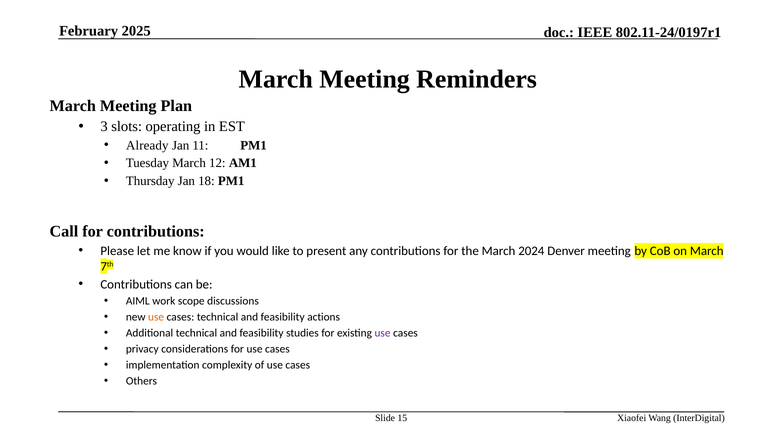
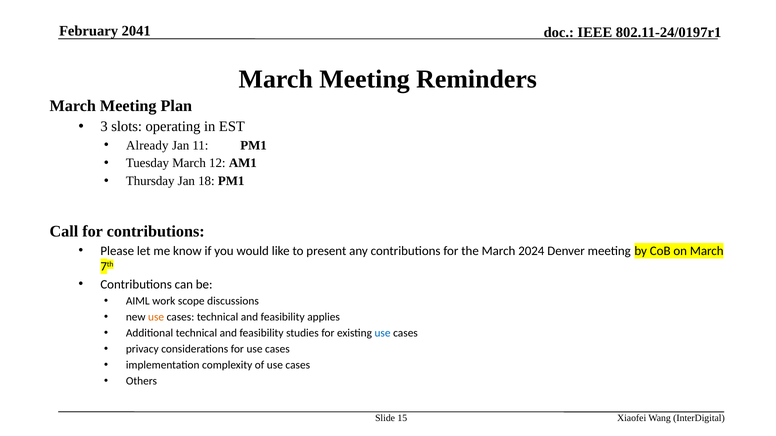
2025: 2025 -> 2041 (136, 31)
actions: actions -> applies (324, 318)
use colour: purple -> blue (383, 334)
